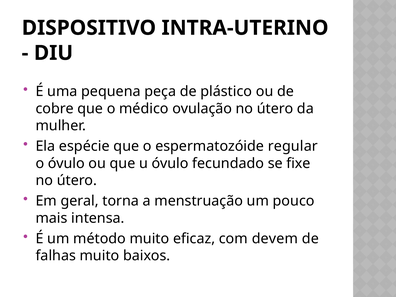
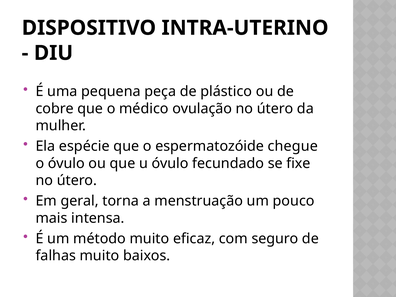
regular: regular -> chegue (293, 146)
devem: devem -> seguro (275, 239)
